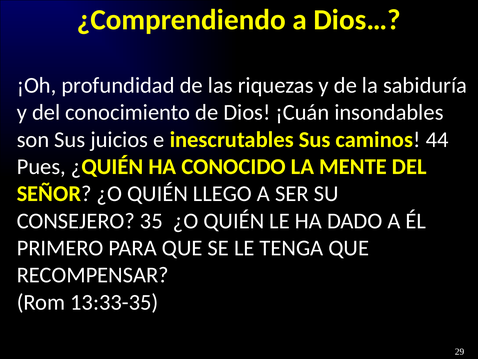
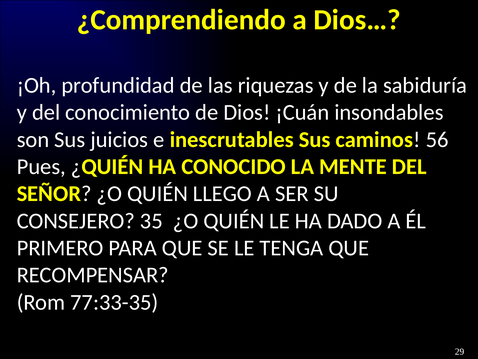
44: 44 -> 56 (437, 139)
13:33-35: 13:33-35 -> 77:33-35 (114, 302)
